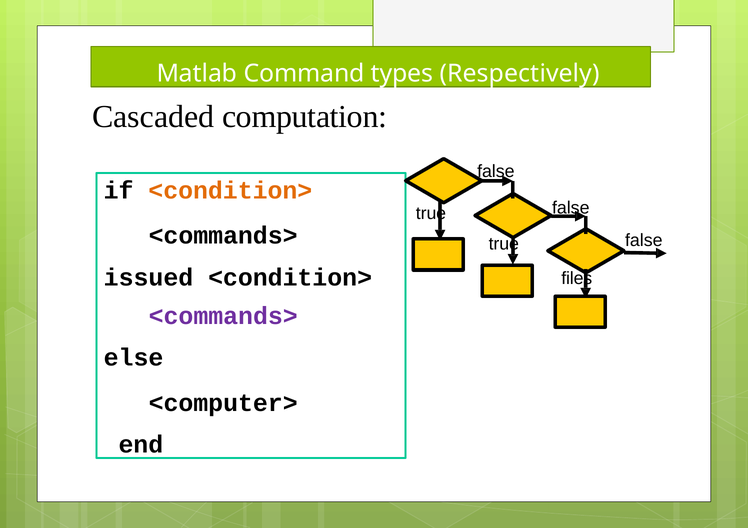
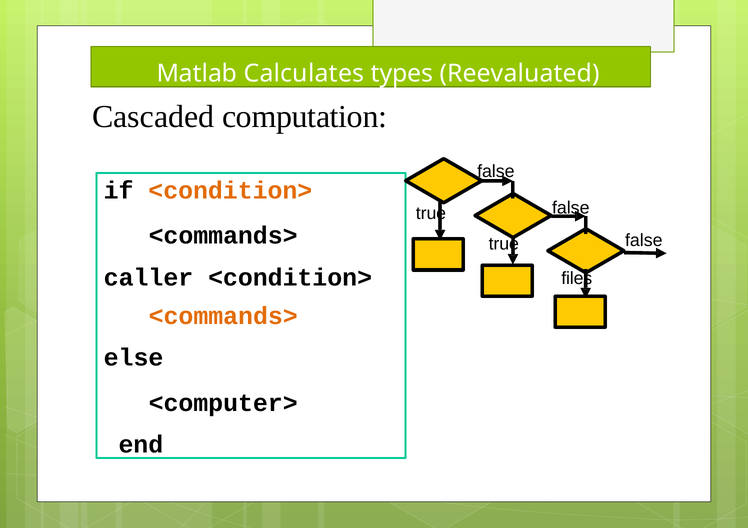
Command: Command -> Calculates (304, 74)
Respectively: Respectively -> Reevaluated (520, 74)
issued: issued -> caller (148, 278)
<commands> colour: purple -> orange (223, 316)
